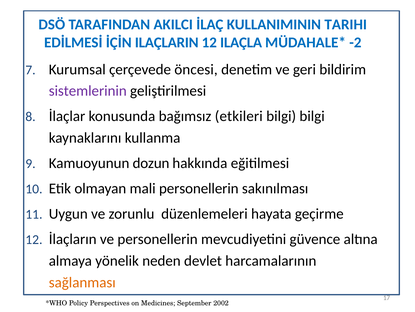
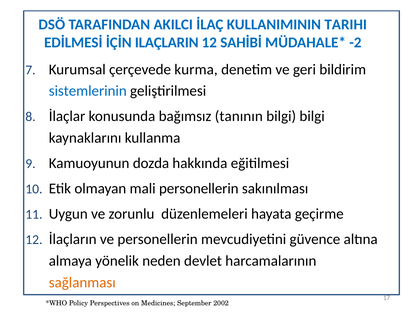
ILAÇLA: ILAÇLA -> SAHİBİ (241, 43)
öncesi: öncesi -> kurma (196, 69)
sistemlerinin colour: purple -> blue (88, 91)
etkileri: etkileri -> tanının (239, 116)
dozun: dozun -> dozda (151, 163)
